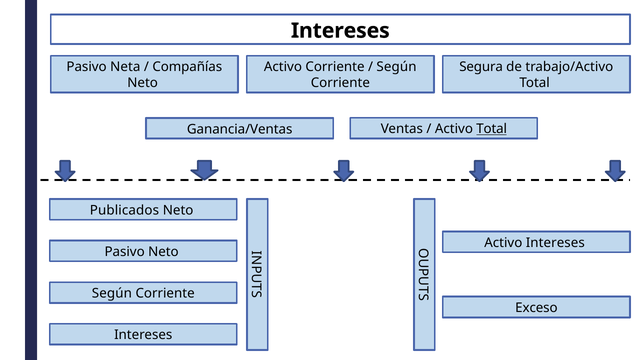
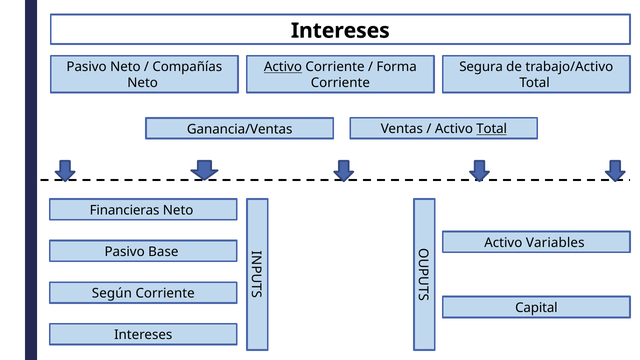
Pasivo Neta: Neta -> Neto (125, 67)
Activo underline: none -> present (283, 67)
Según: Según -> Forma (397, 67)
Publicados: Publicados -> Financieras (125, 210)
Activo Intereses: Intereses -> Variables (555, 243)
Pasivo Neto: Neto -> Base (163, 252)
Exceso: Exceso -> Capital (536, 308)
